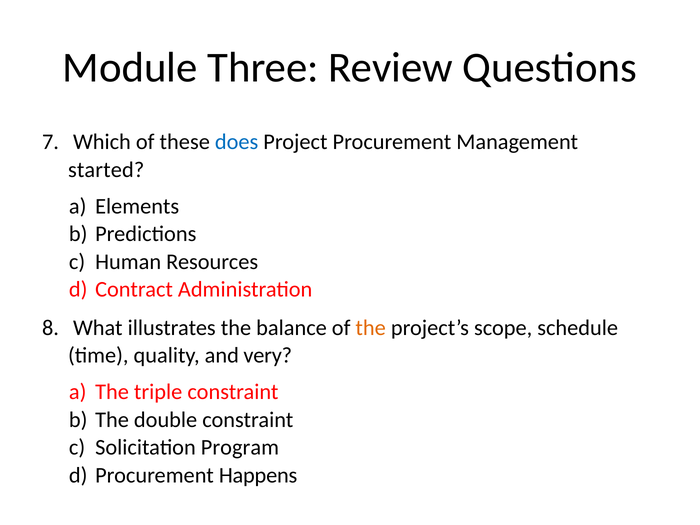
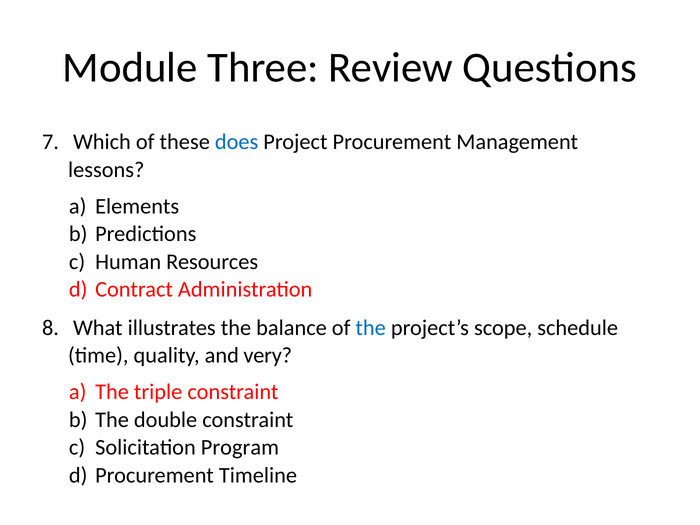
started: started -> lessons (106, 170)
the colour: orange -> blue (371, 328)
Happens: Happens -> Timeline (258, 475)
